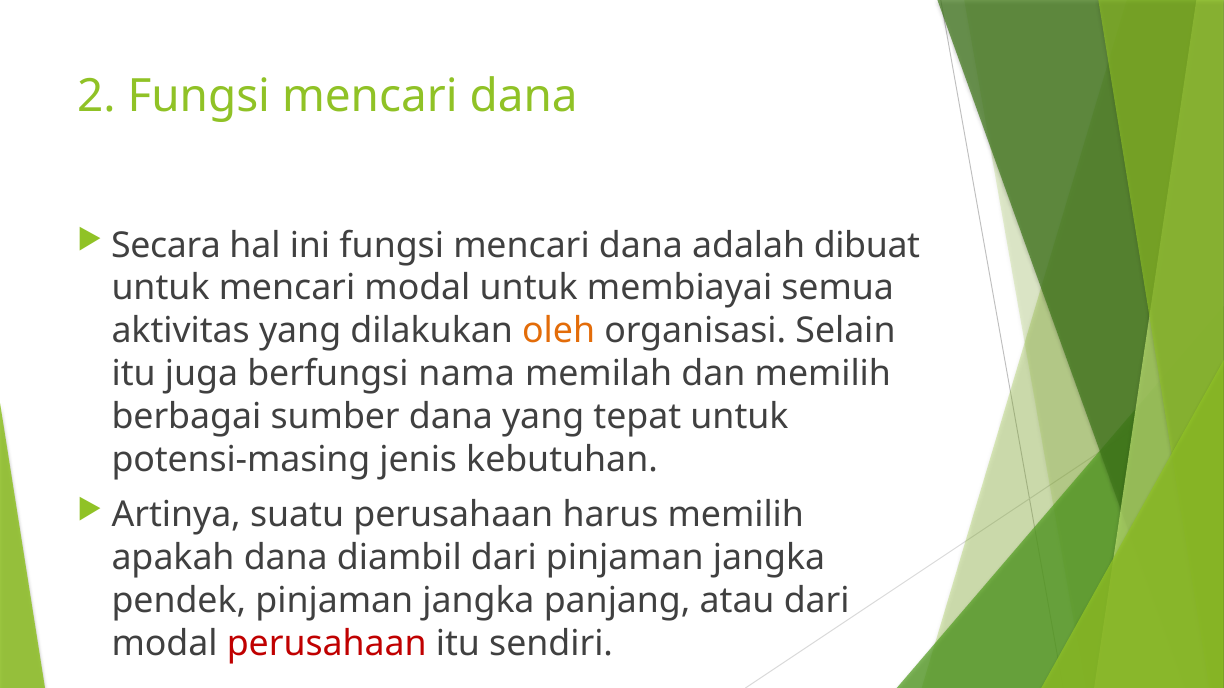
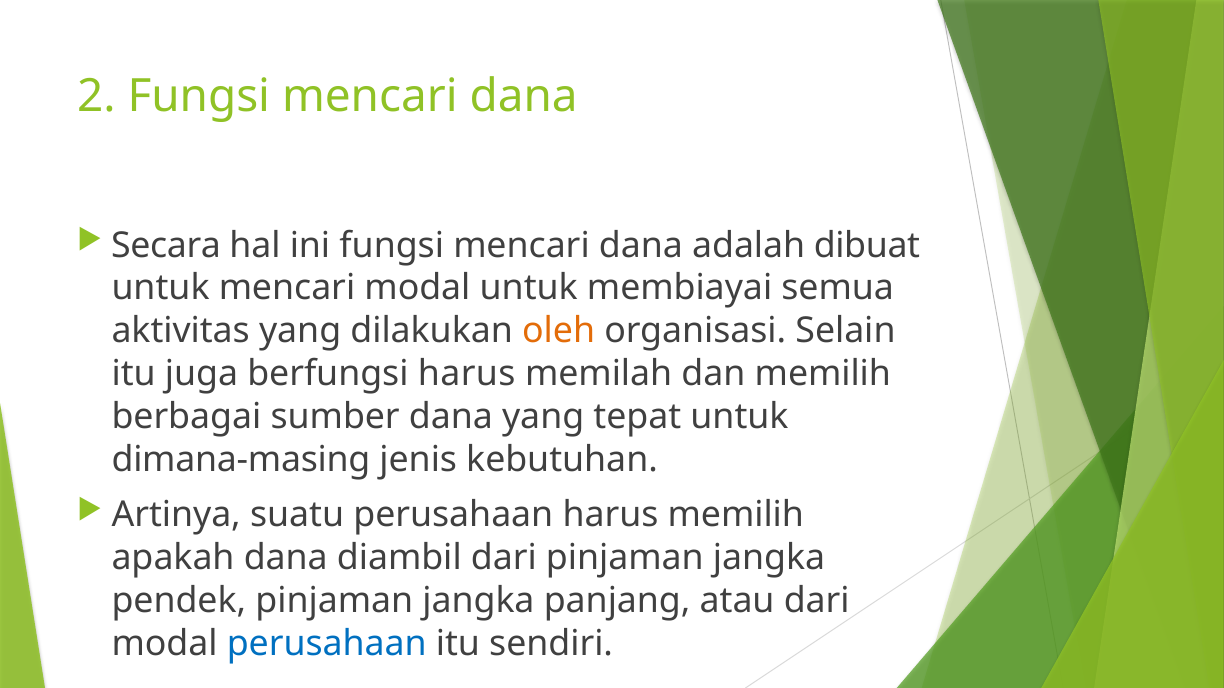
berfungsi nama: nama -> harus (467, 374)
potensi-masing: potensi-masing -> dimana-masing (241, 460)
perusahaan colour: red -> blue (327, 644)
